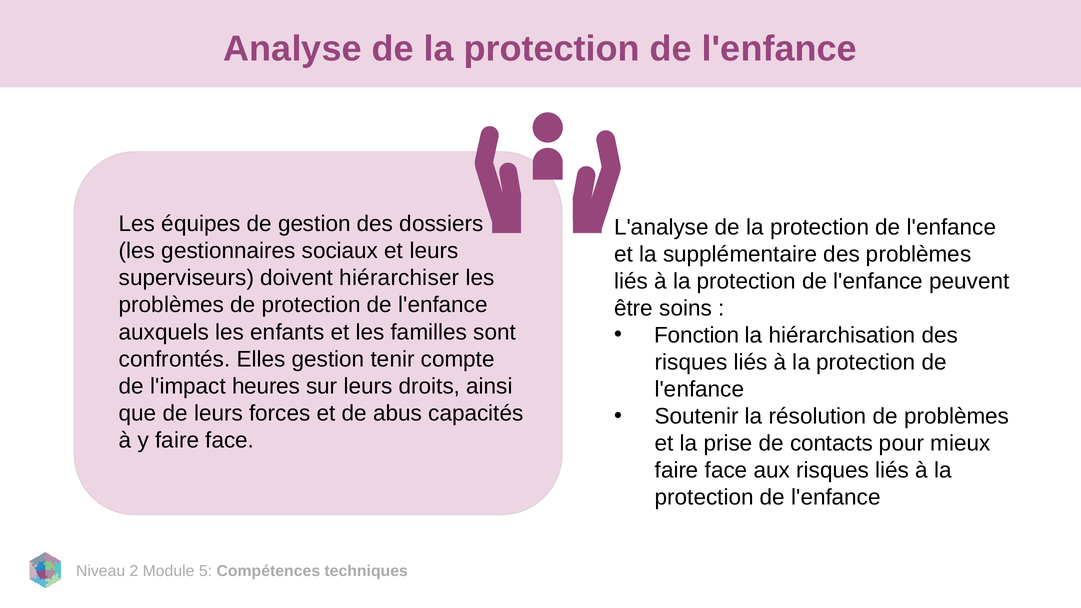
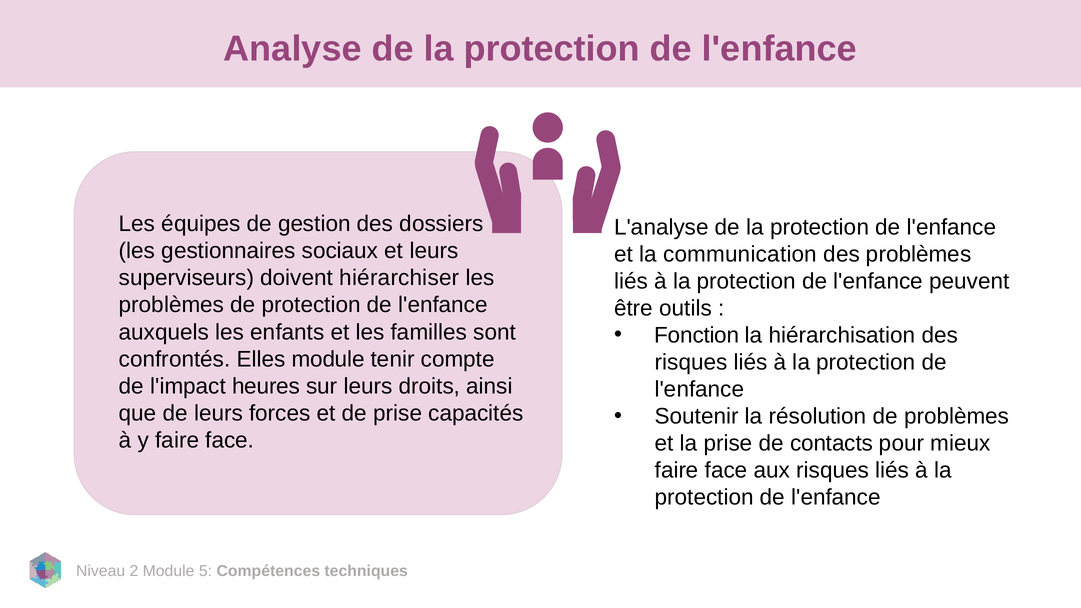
supplémentaire: supplémentaire -> communication (740, 254)
soins: soins -> outils (686, 308)
Elles gestion: gestion -> module (328, 359)
de abus: abus -> prise (398, 413)
